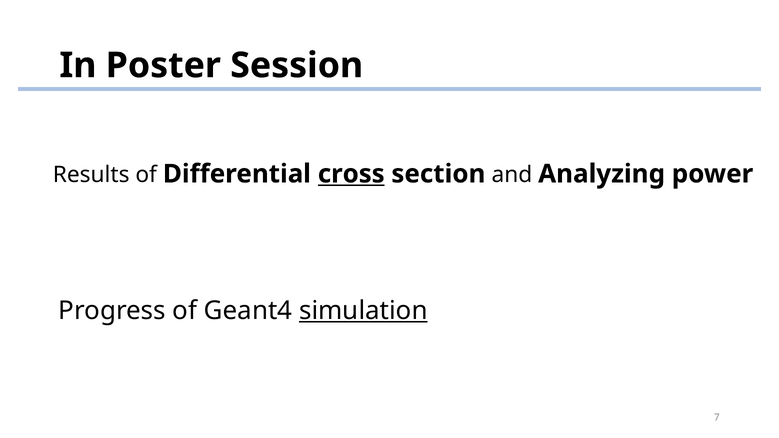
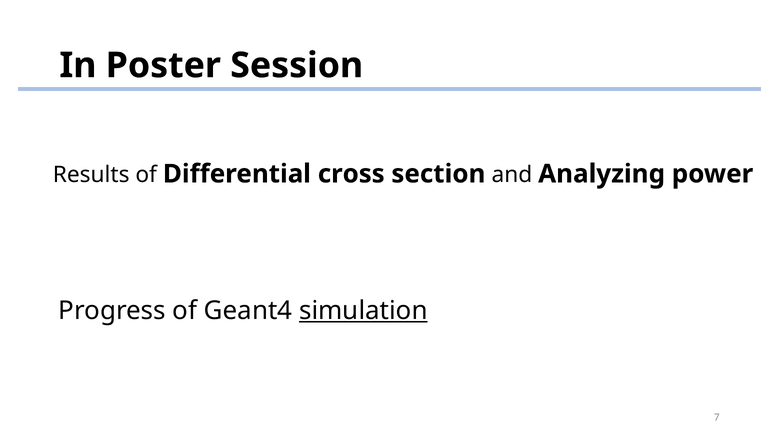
cross underline: present -> none (351, 174)
